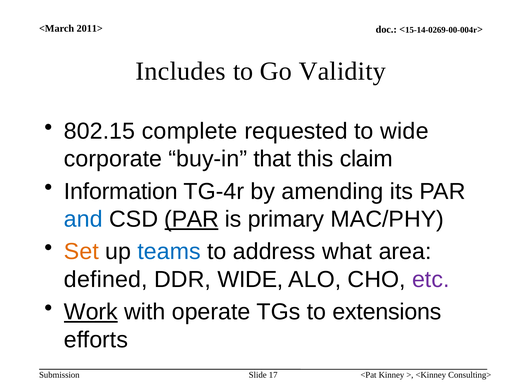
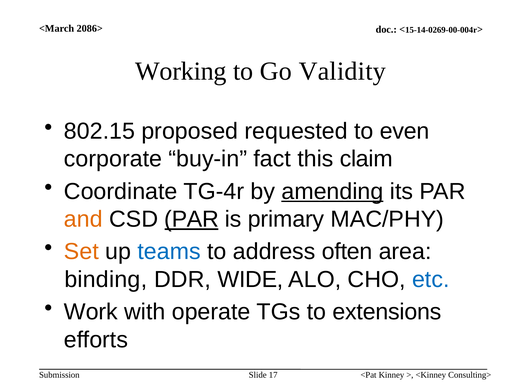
2011>: 2011> -> 2086> (90, 29)
Includes: Includes -> Working (181, 71)
complete: complete -> proposed (190, 131)
to wide: wide -> even (405, 131)
that: that -> fact (272, 159)
Information: Information -> Coordinate (121, 192)
amending underline: none -> present (332, 192)
and colour: blue -> orange (83, 219)
what: what -> often (347, 252)
defined: defined -> binding (106, 280)
etc colour: purple -> blue (431, 280)
Work underline: present -> none (91, 312)
